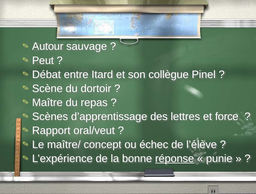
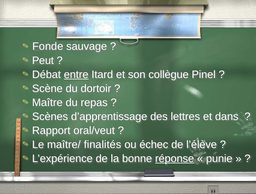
Autour: Autour -> Fonde (48, 47)
entre underline: none -> present (76, 75)
force: force -> dans (227, 117)
concept: concept -> finalités (103, 145)
